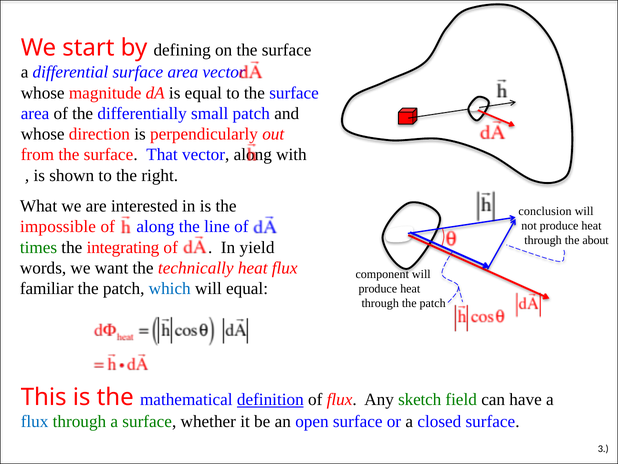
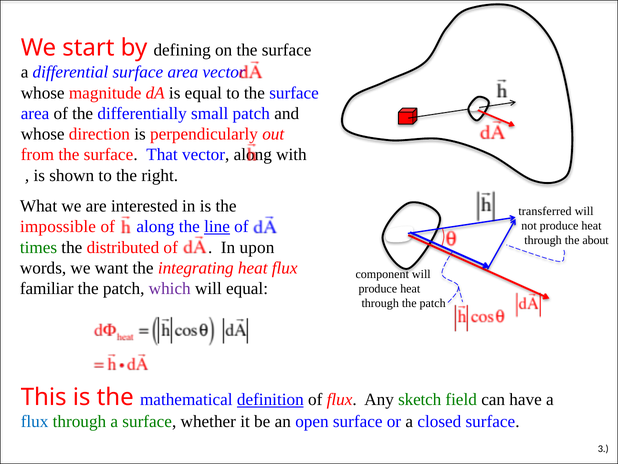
conclusion: conclusion -> transferred (545, 211)
line underline: none -> present (217, 227)
integrating: integrating -> distributed (123, 247)
yield: yield -> upon (257, 247)
technically: technically -> integrating (196, 268)
which colour: blue -> purple (170, 288)
